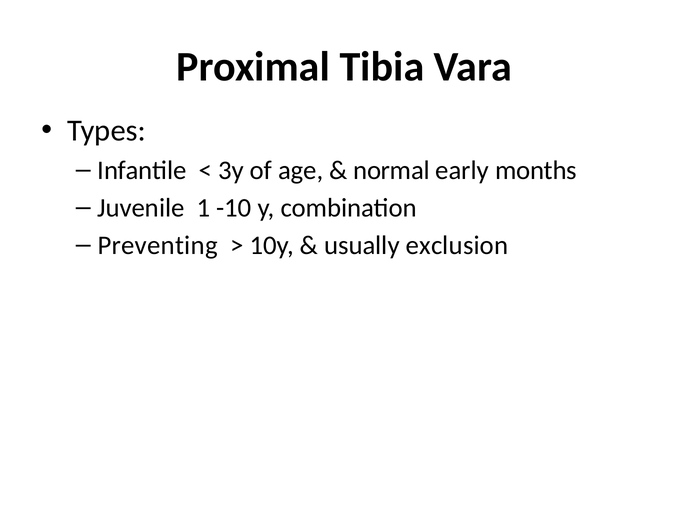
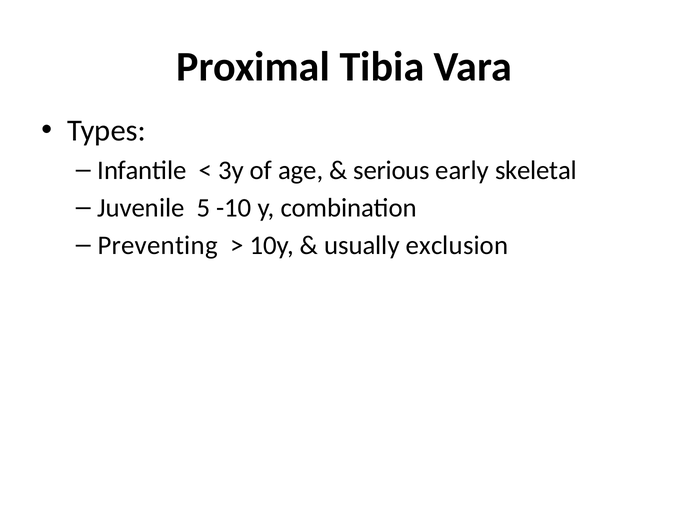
normal: normal -> serious (392, 170)
months: months -> skeletal (536, 170)
1: 1 -> 5 (203, 208)
